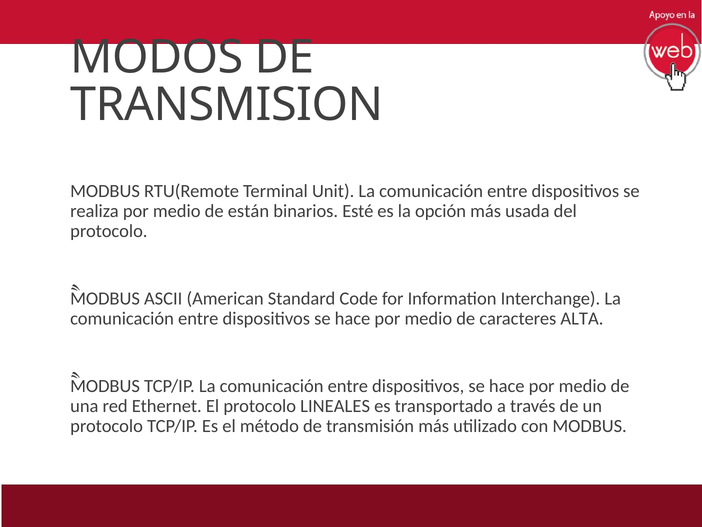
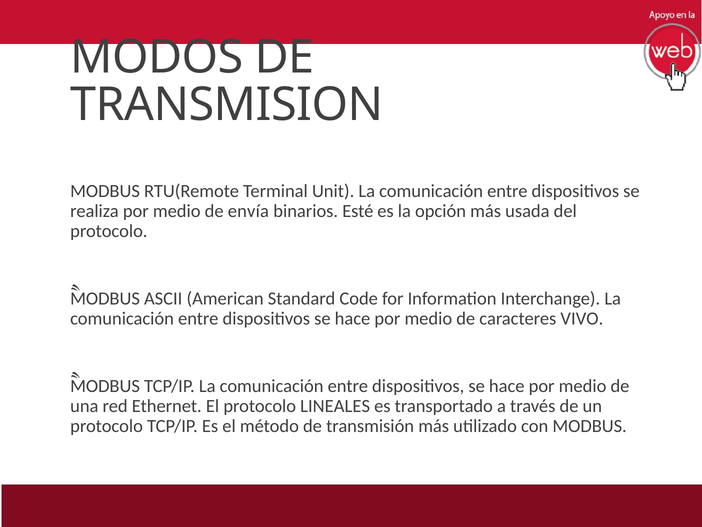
están: están -> envía (248, 211)
ALTA: ALTA -> VIVO (582, 318)
